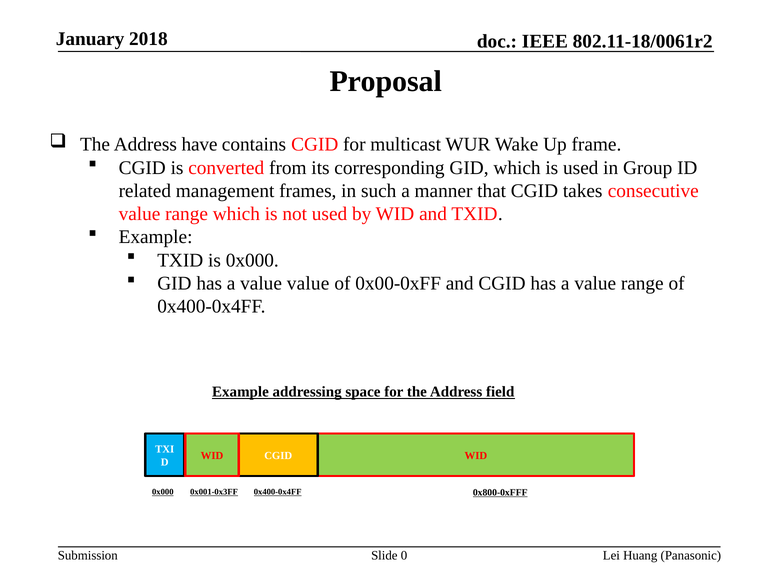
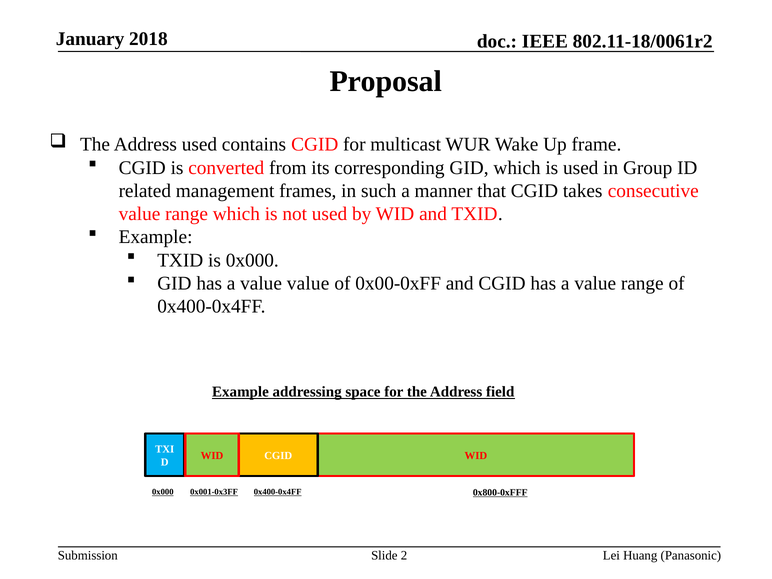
Address have: have -> used (199, 144)
0: 0 -> 2 (404, 555)
